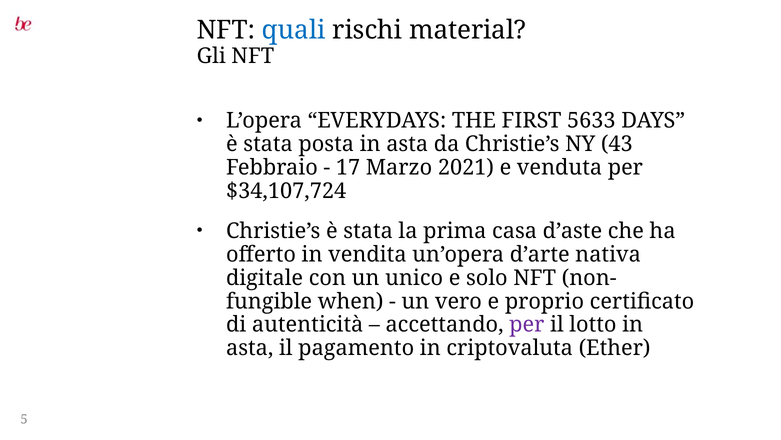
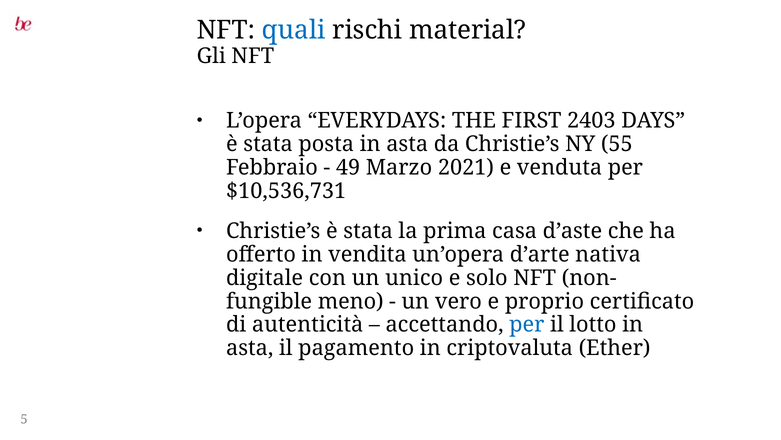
5633: 5633 -> 2403 (591, 121)
43: 43 -> 55 (617, 144)
17: 17 -> 49 (348, 167)
$34,107,724: $34,107,724 -> $10,536,731 (286, 191)
when: when -> meno (351, 301)
per colour: purple -> blue (527, 324)
